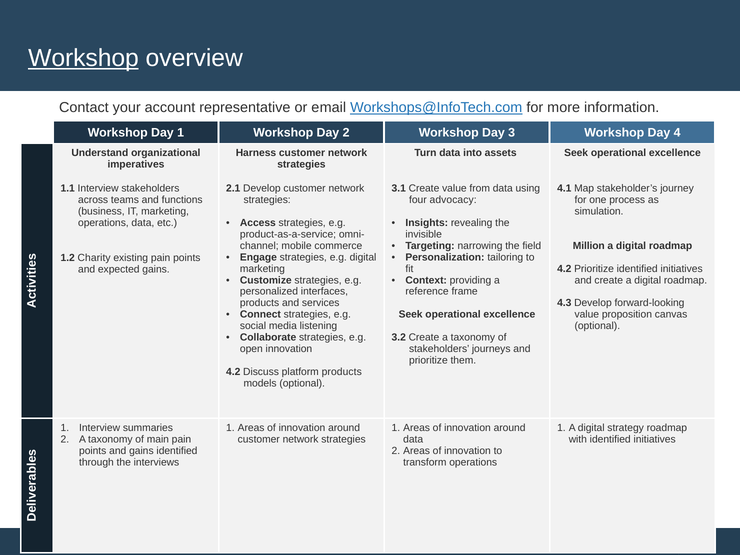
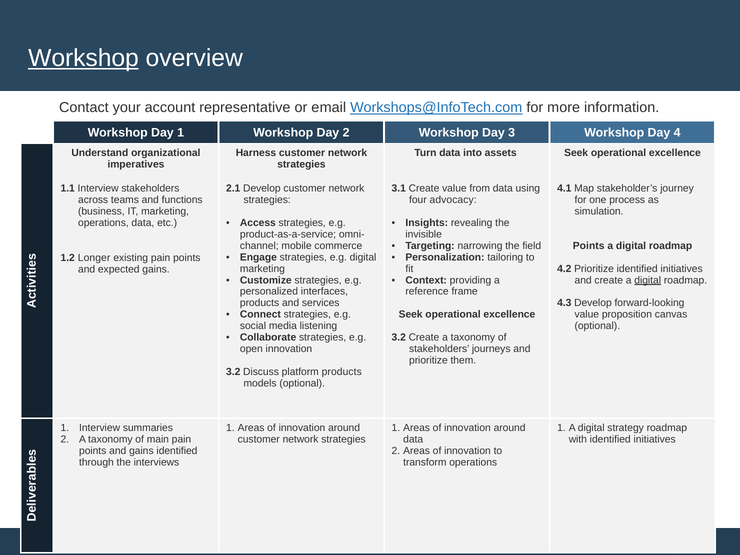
Million: Million -> Points (589, 246)
Charity: Charity -> Longer (94, 258)
digital underline: none -> present (648, 280)
4.2: 4.2 -> 3.2 (233, 372)
